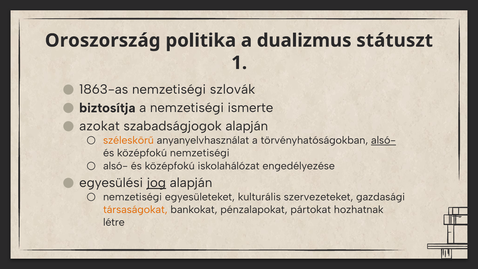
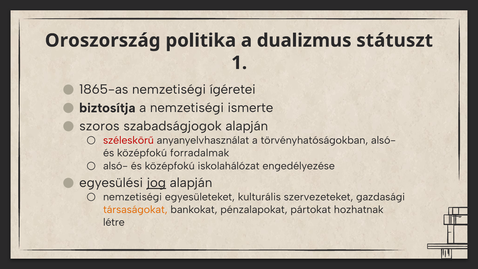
1863-as: 1863-as -> 1865-as (104, 90)
szlovák: szlovák -> ígéretei (233, 90)
azokat: azokat -> szoros (99, 126)
széleskörű colour: orange -> red (128, 140)
alsó- underline: present -> none (383, 140)
középfokú nemzetiségi: nemzetiségi -> forradalmak (200, 153)
